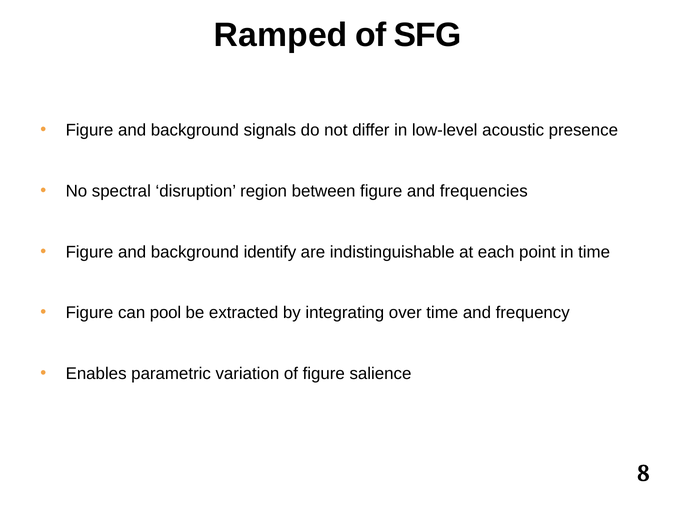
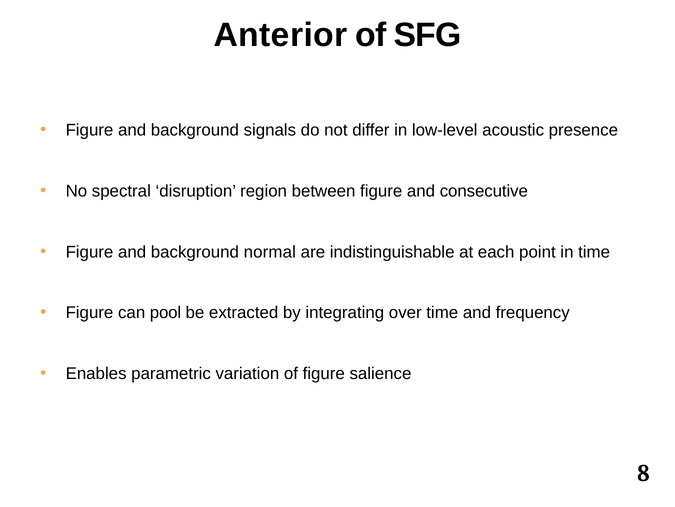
Ramped: Ramped -> Anterior (281, 35)
frequencies: frequencies -> consecutive (484, 191)
identify: identify -> normal (270, 252)
